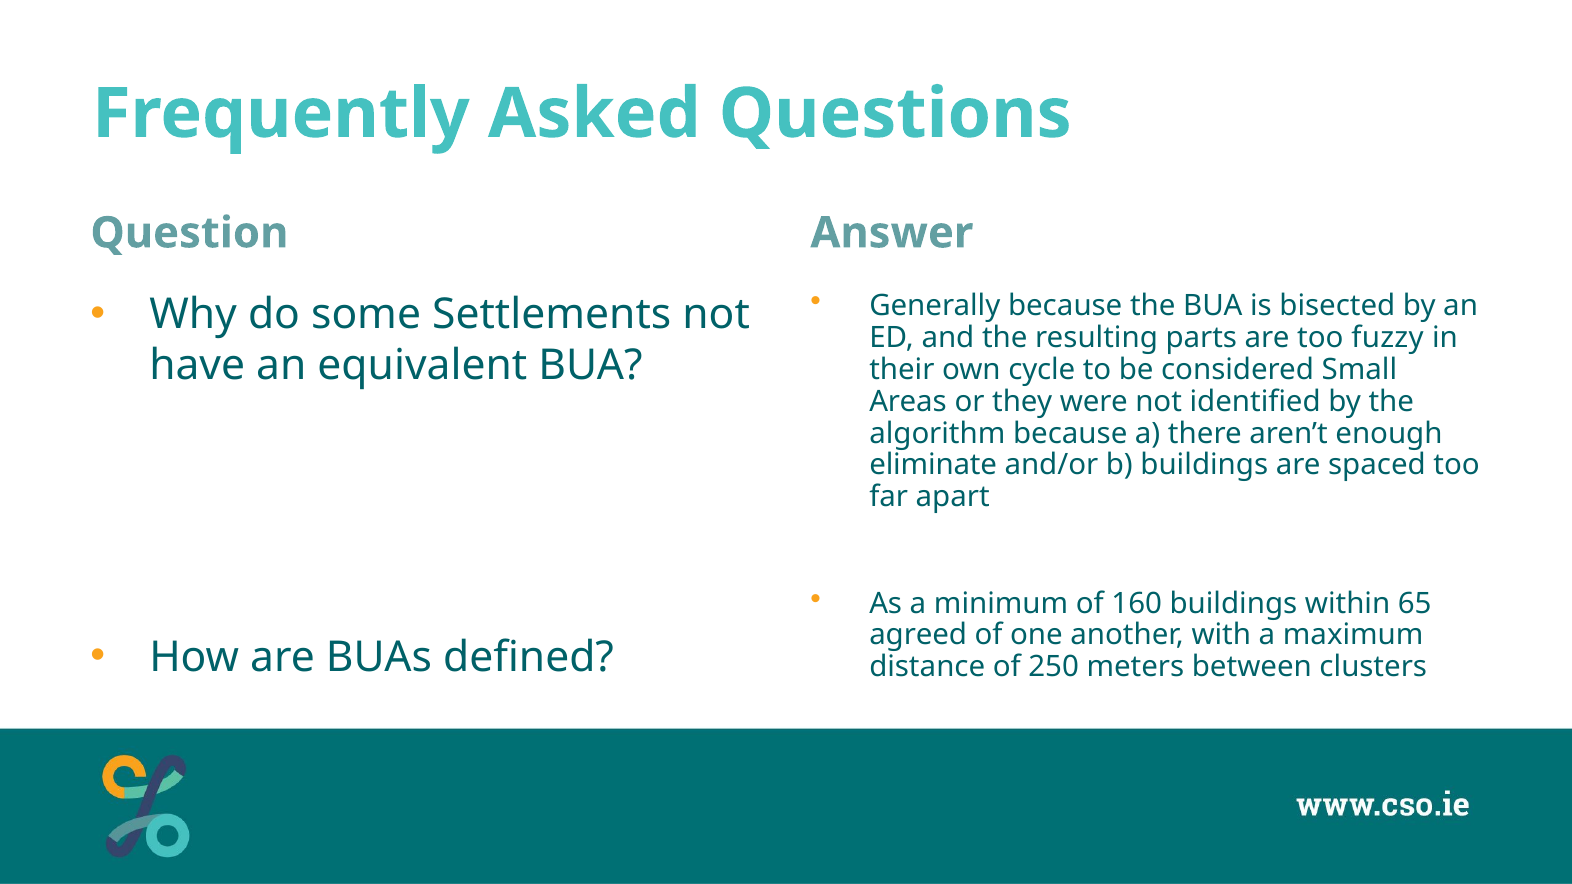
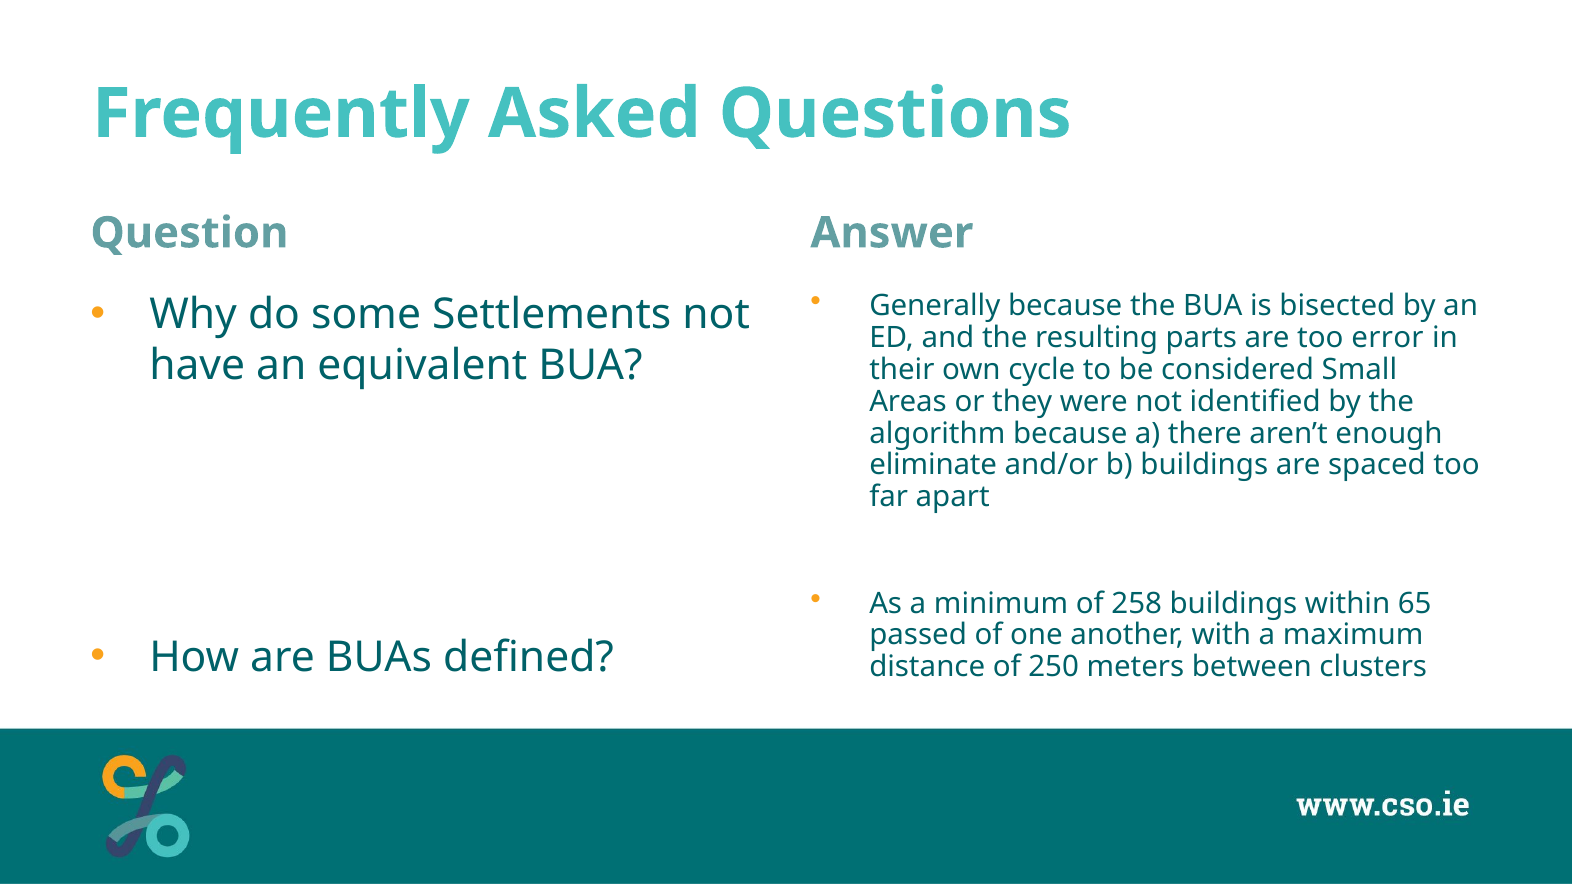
fuzzy: fuzzy -> error (1388, 338)
160: 160 -> 258 (1137, 604)
agreed: agreed -> passed (918, 635)
